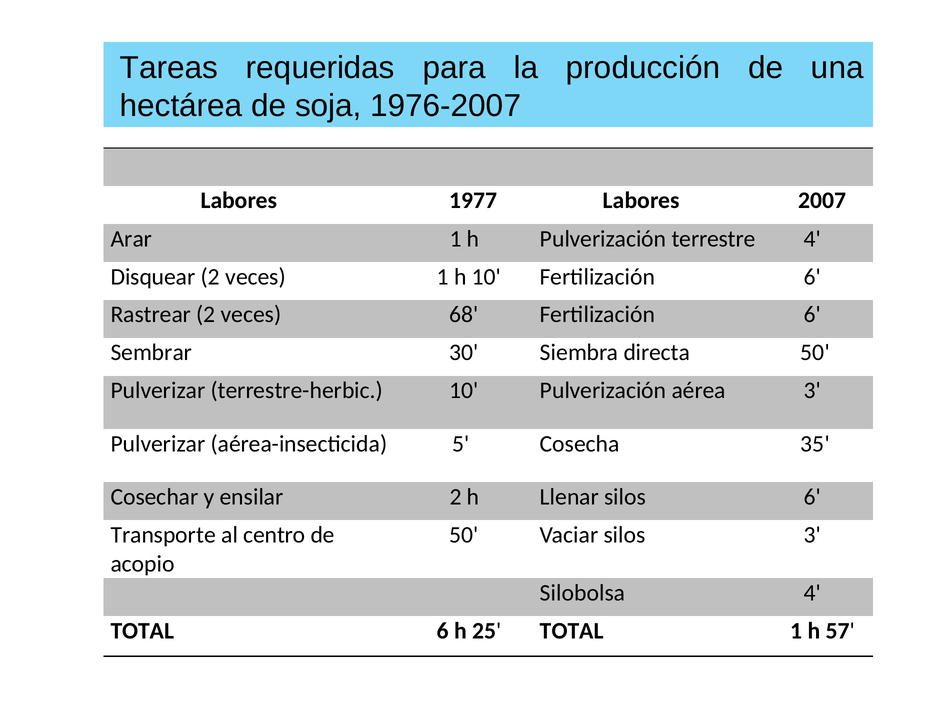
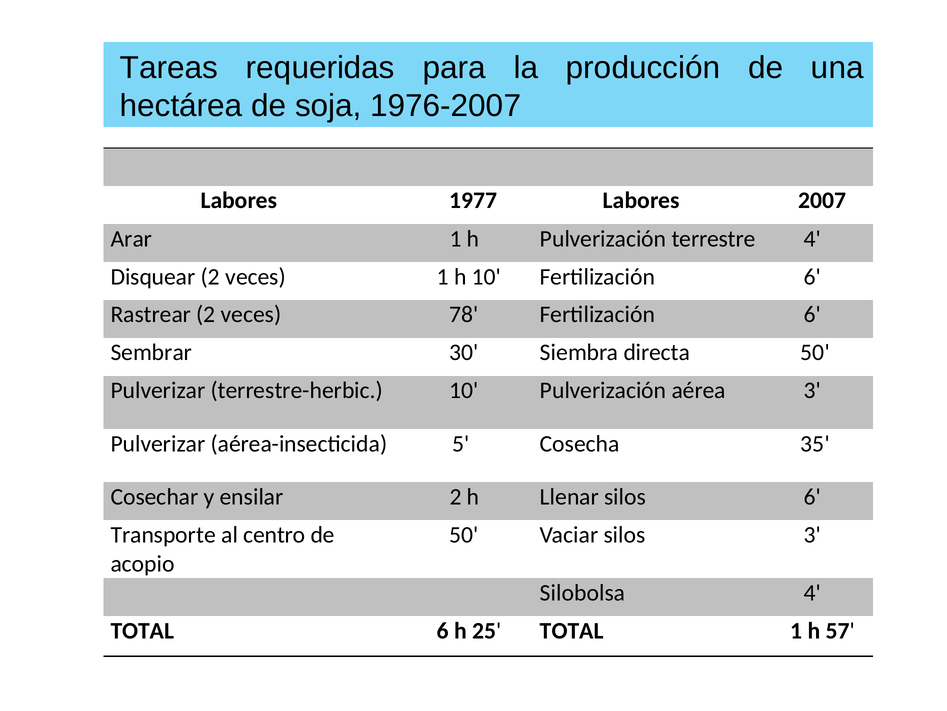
68: 68 -> 78 (464, 314)
